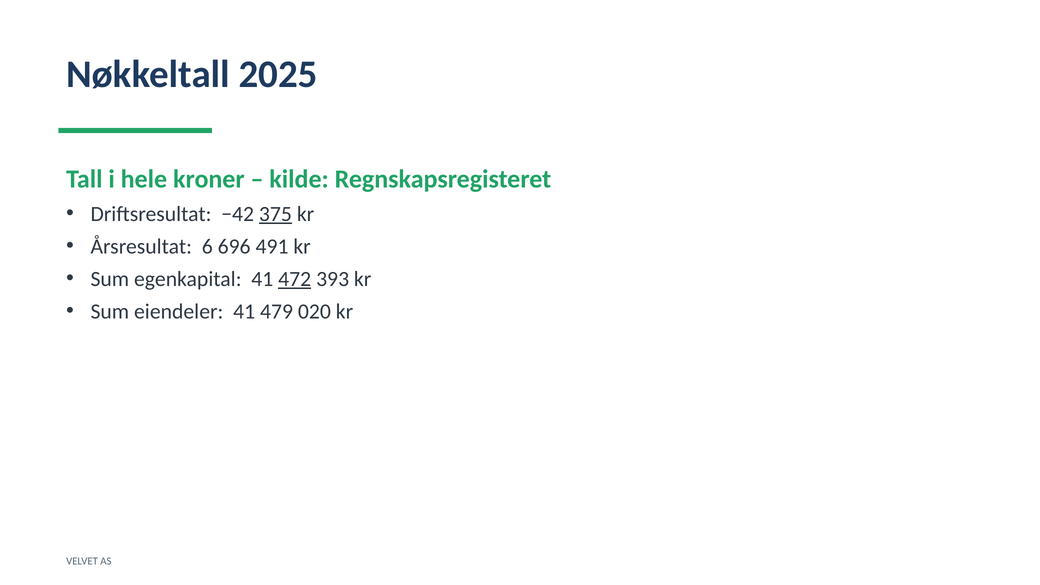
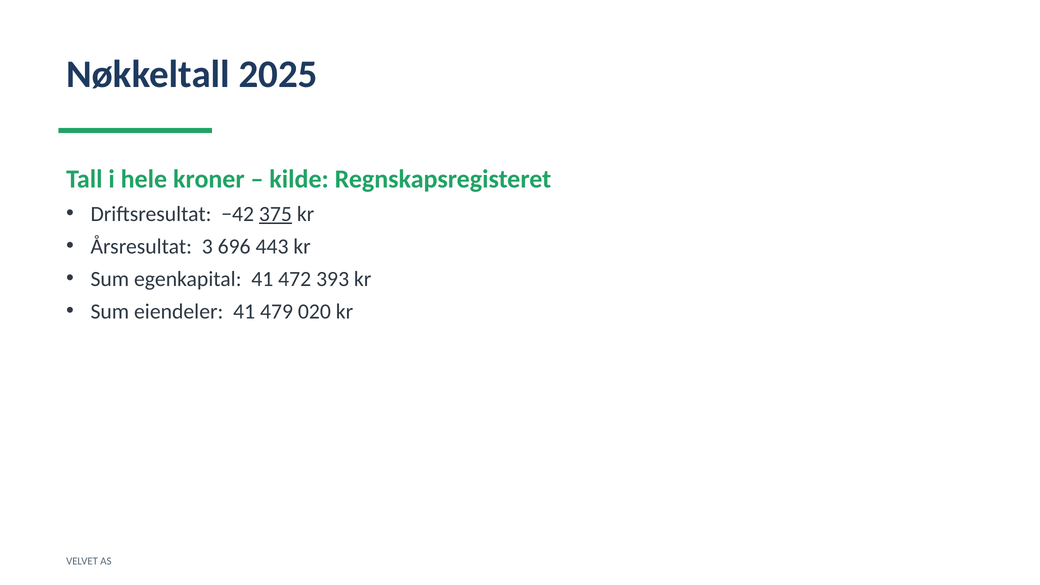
6: 6 -> 3 (207, 246)
491: 491 -> 443 (272, 246)
472 underline: present -> none (295, 279)
